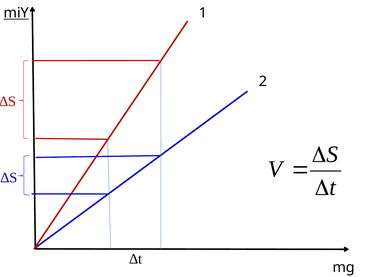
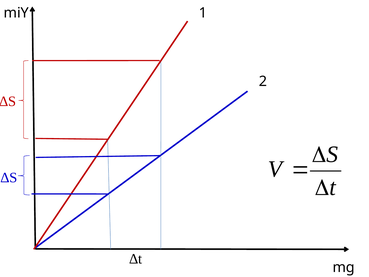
miY underline: present -> none (16, 13)
